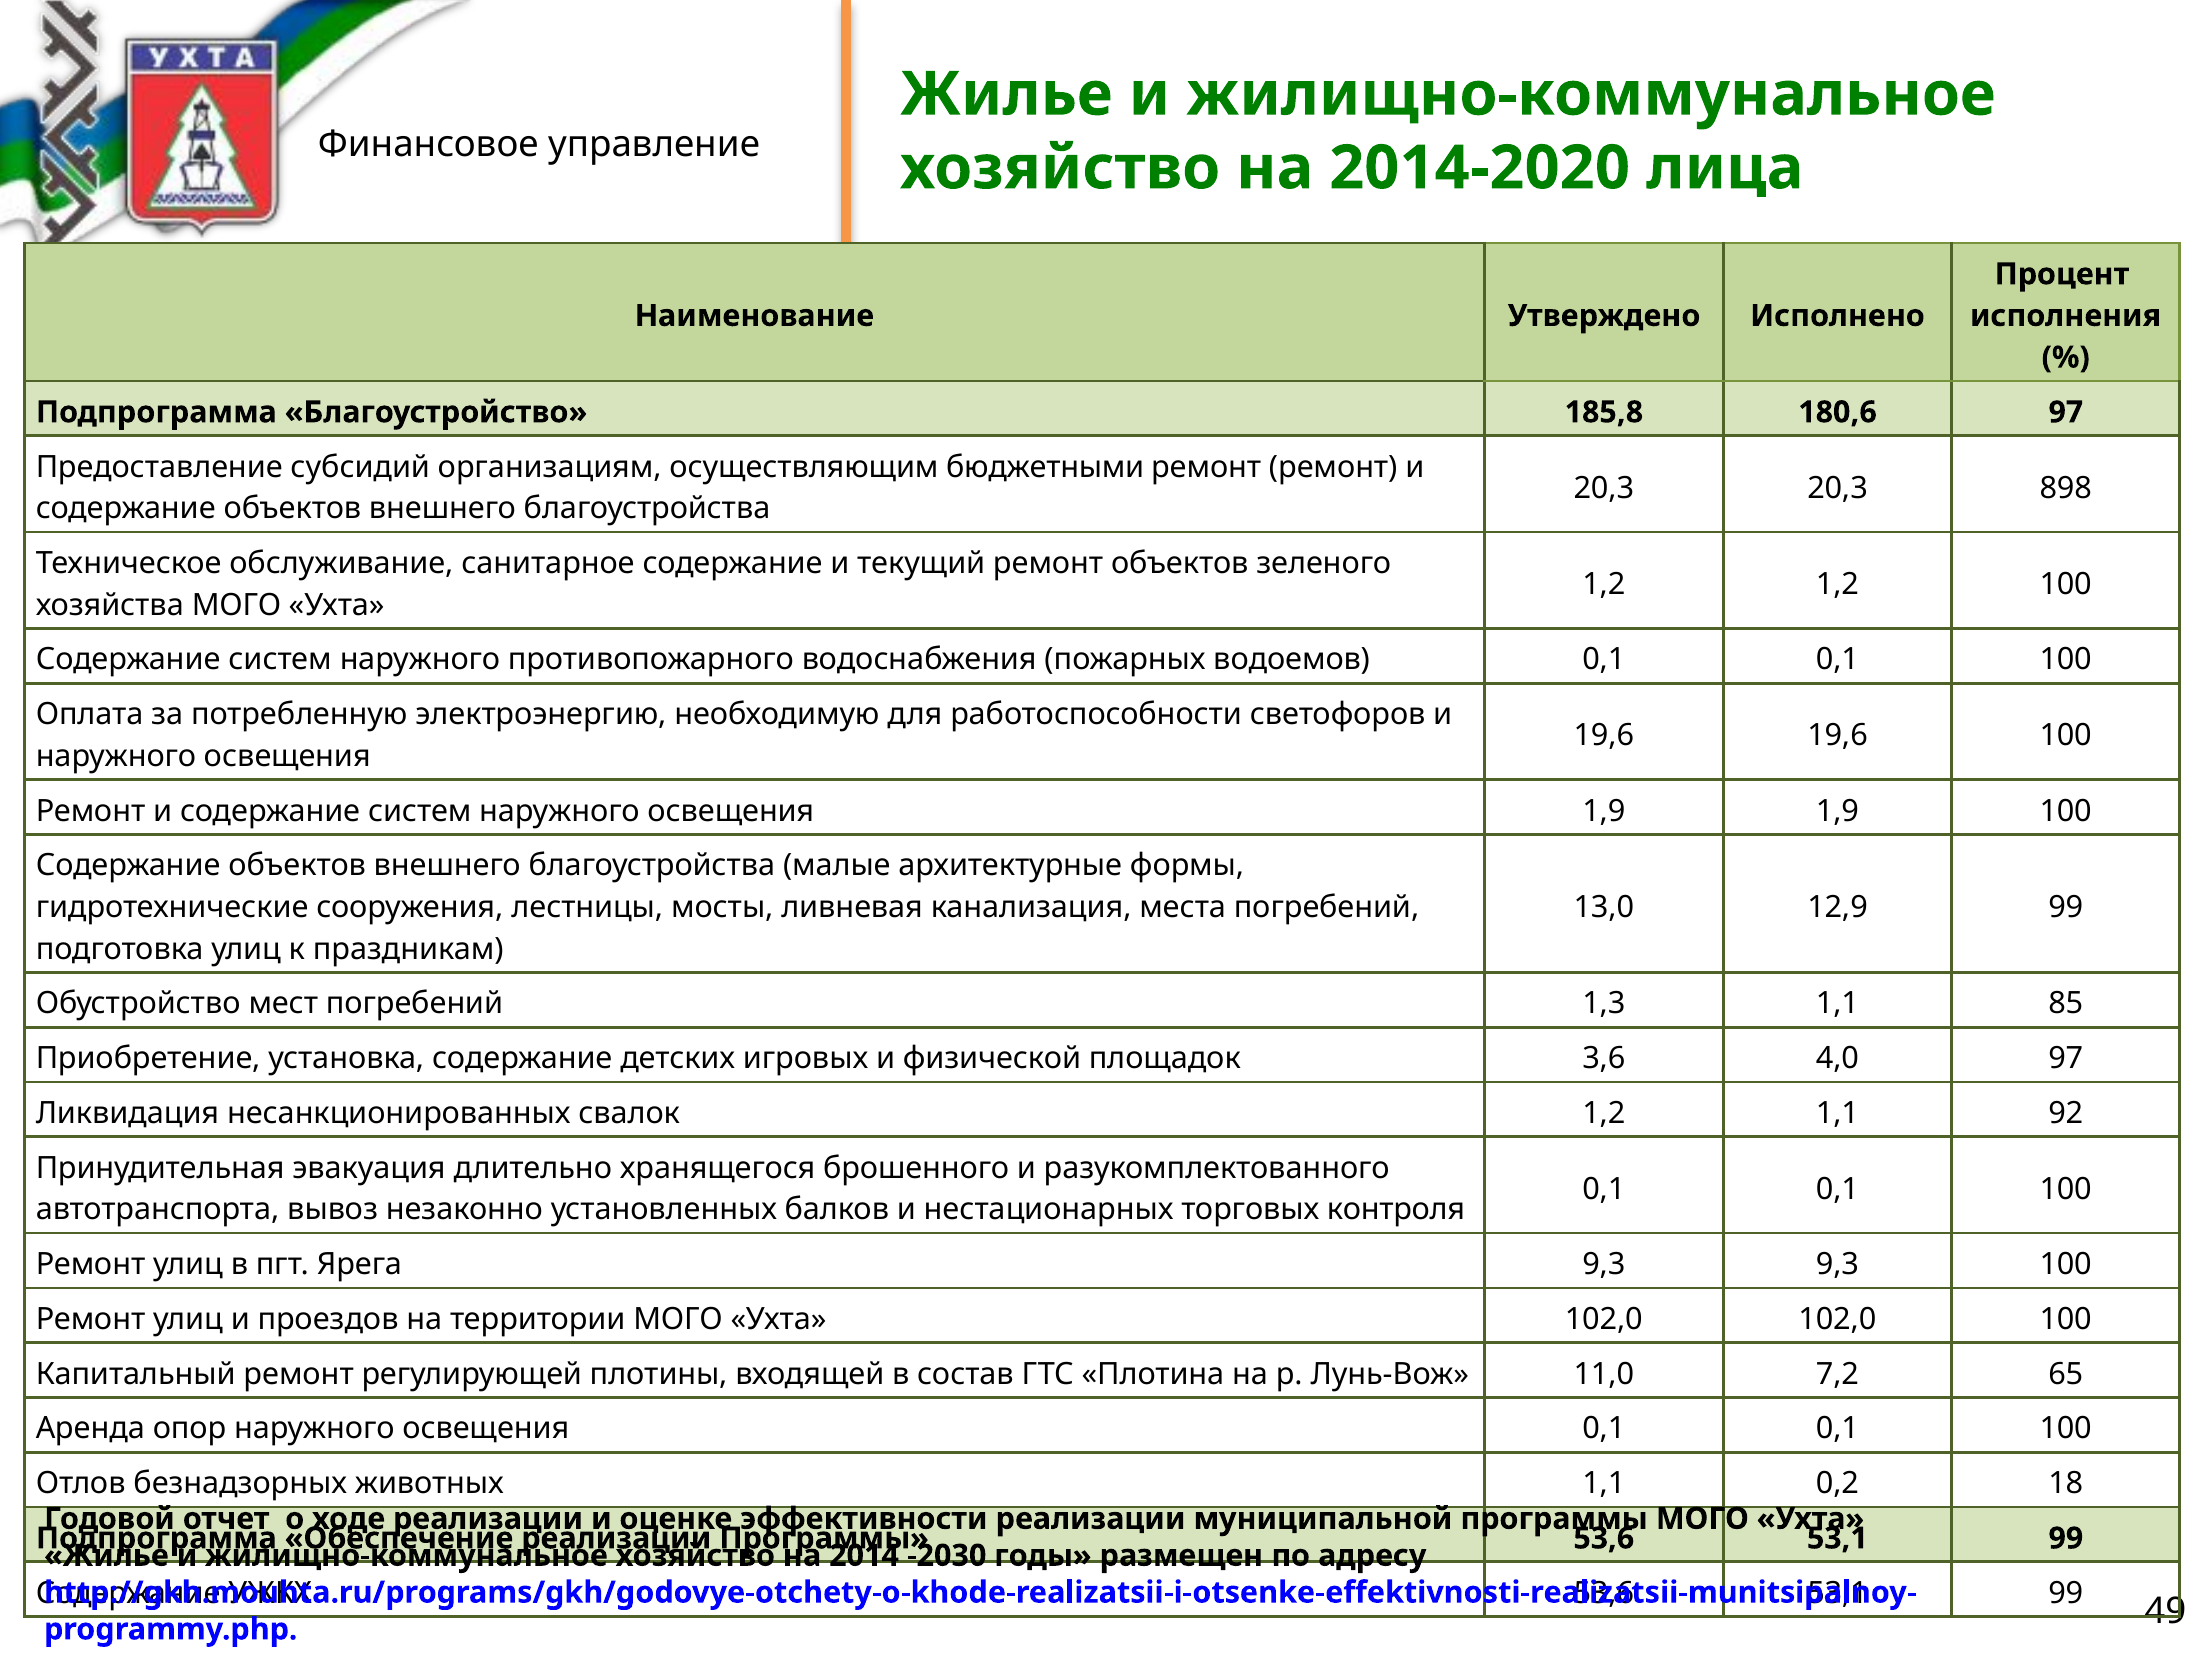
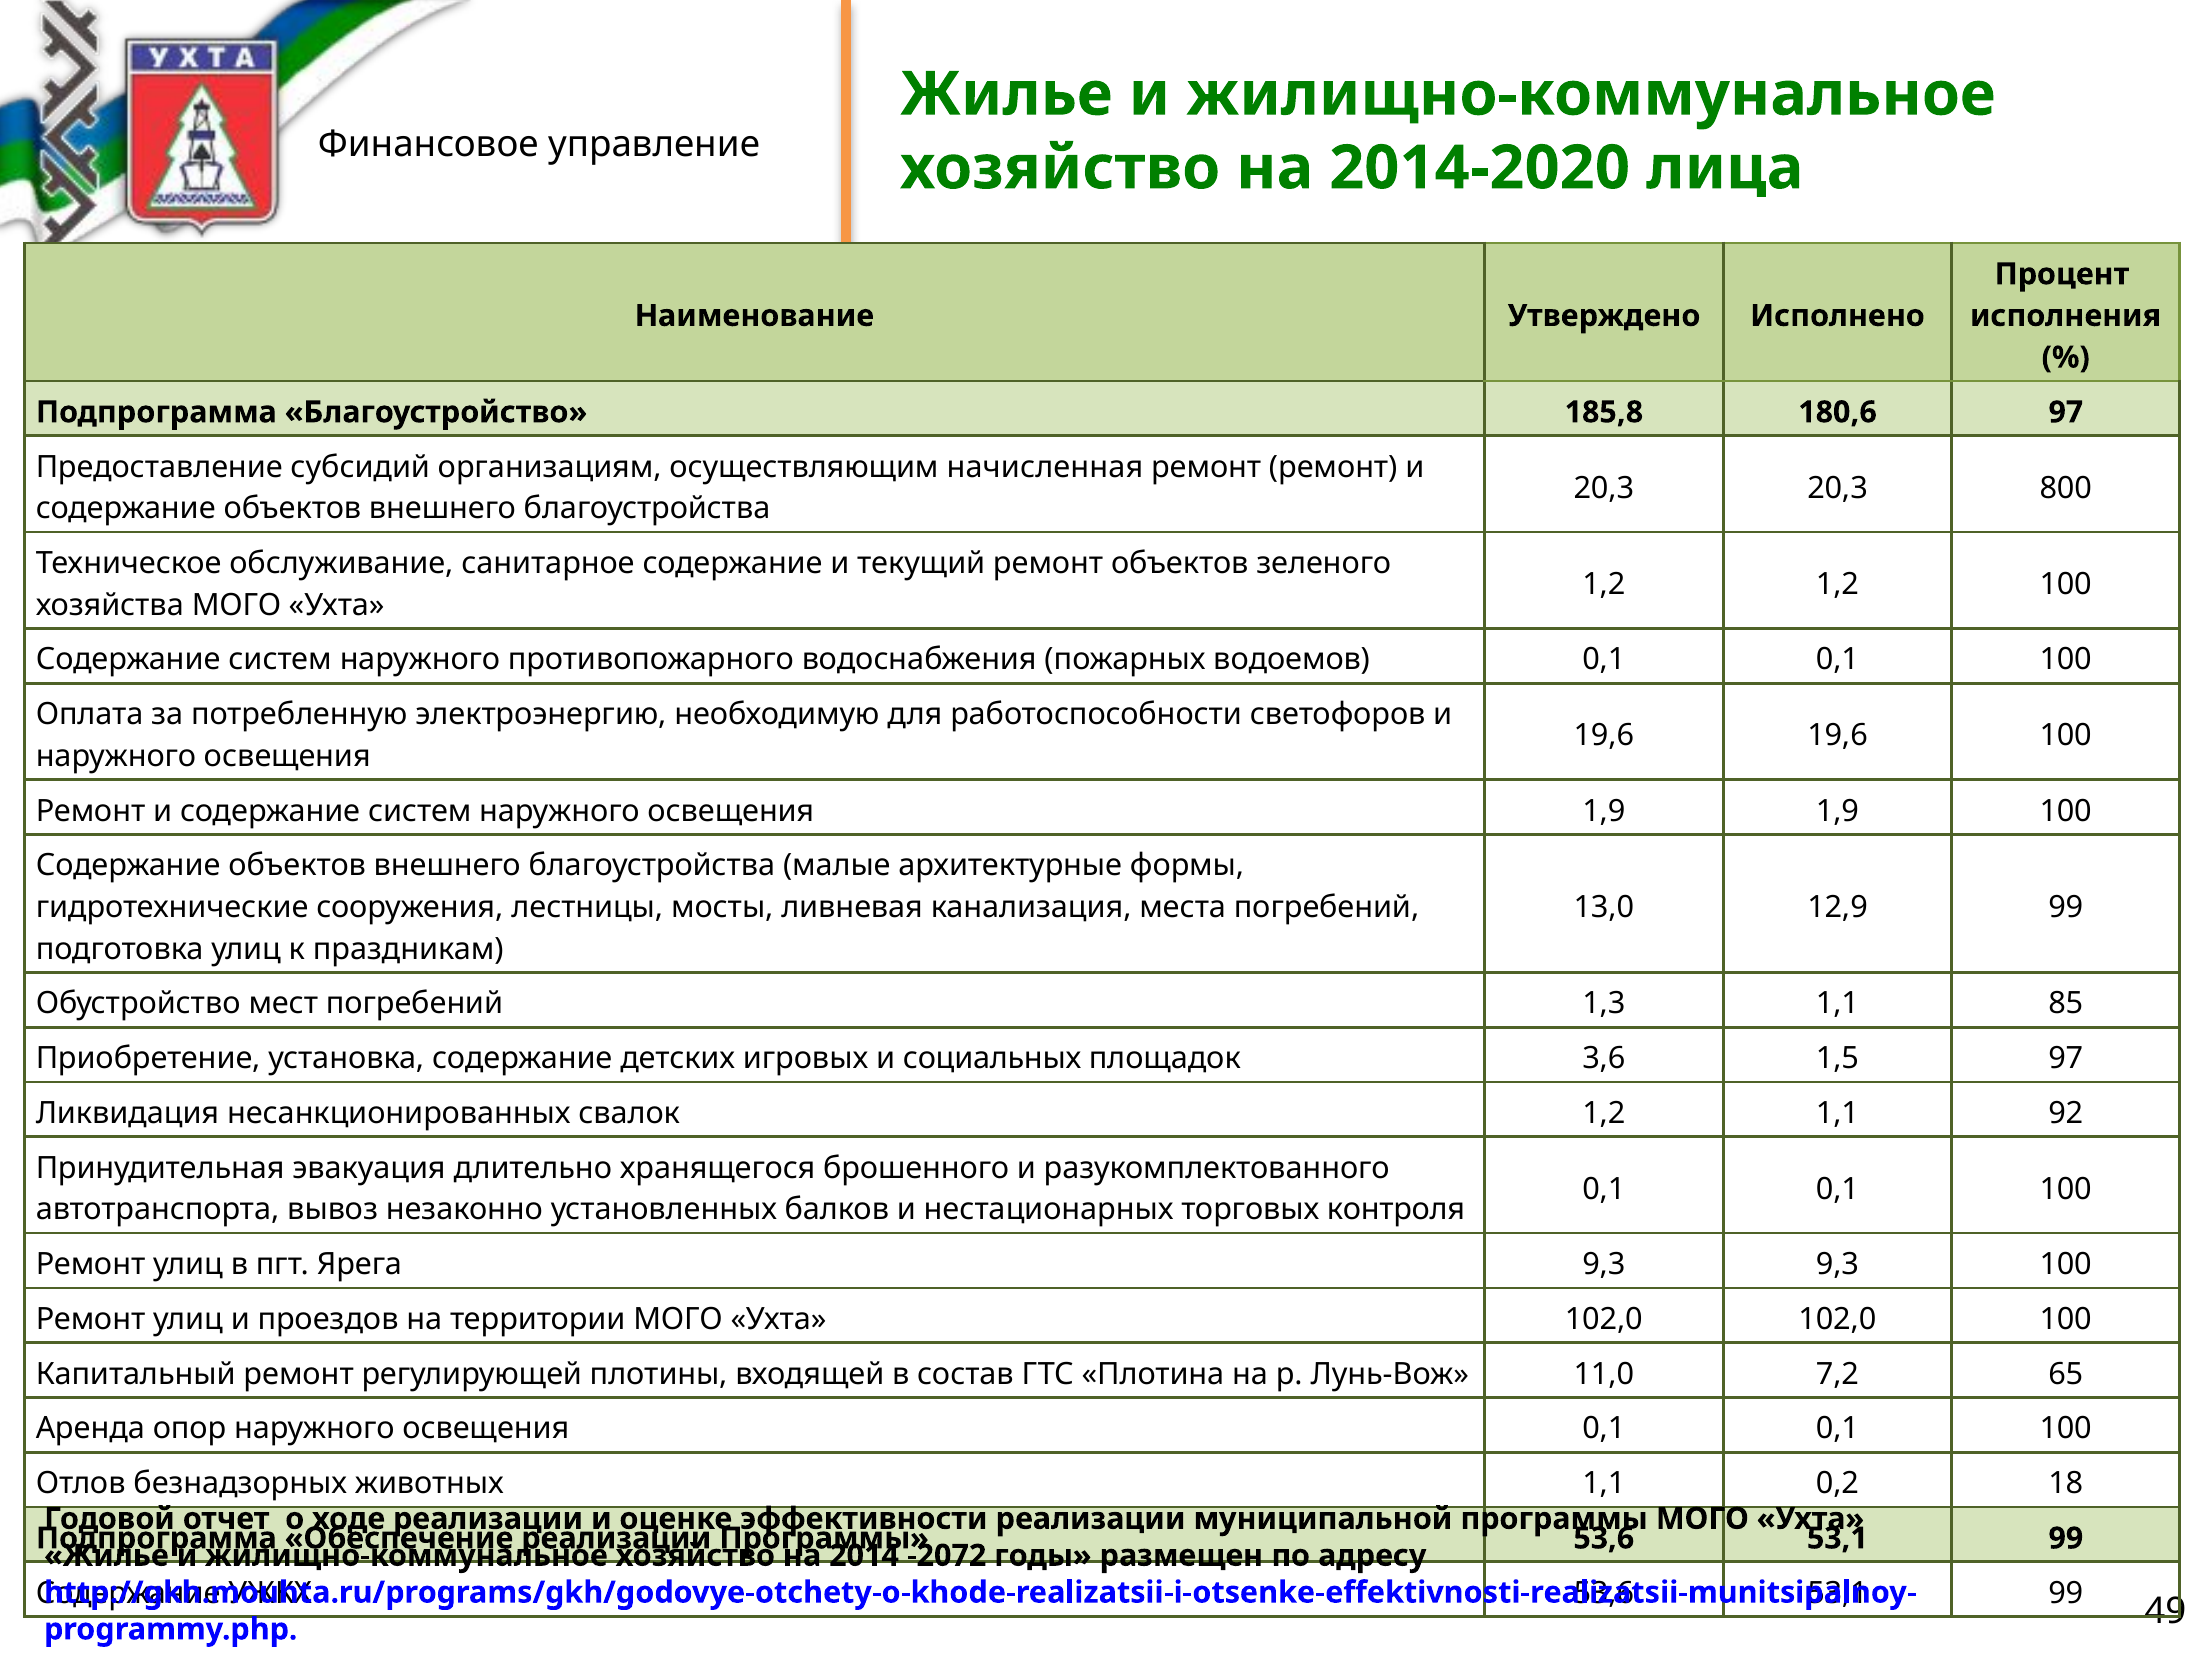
бюджетными: бюджетными -> начисленная (1045, 467)
898: 898 -> 800 (2066, 488)
физической: физической -> социальных (992, 1059)
4,0: 4,0 -> 1,5 (1837, 1059)
-2030: -2030 -> -2072 (947, 1556)
